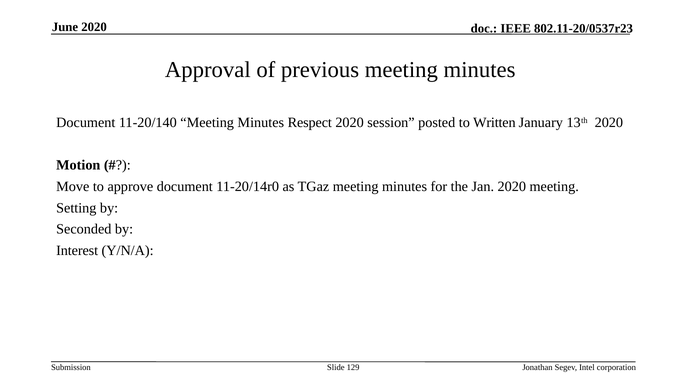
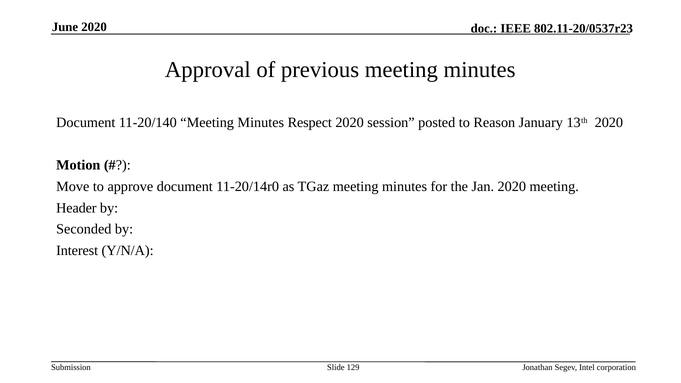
Written: Written -> Reason (494, 123)
Setting: Setting -> Header (76, 208)
